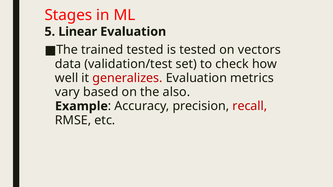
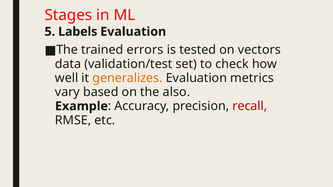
Linear: Linear -> Labels (78, 32)
trained tested: tested -> errors (145, 50)
generalizes colour: red -> orange (128, 78)
